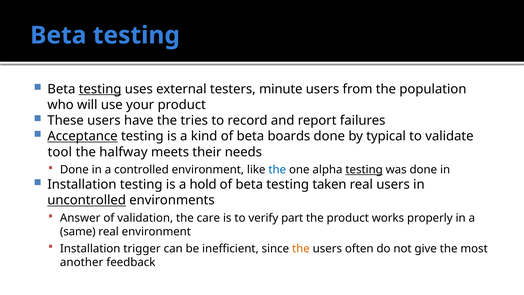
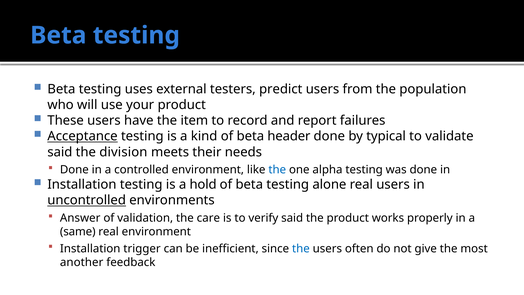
testing underline: present -> none (100, 89)
minute: minute -> predict (281, 89)
tries: tries -> item (194, 120)
boards: boards -> header (289, 136)
tool: tool -> said (60, 152)
halfway: halfway -> division (123, 152)
testing underline: present -> none (364, 170)
taken: taken -> alone (329, 184)
verify part: part -> said (292, 218)
the colour: orange -> blue (301, 248)
